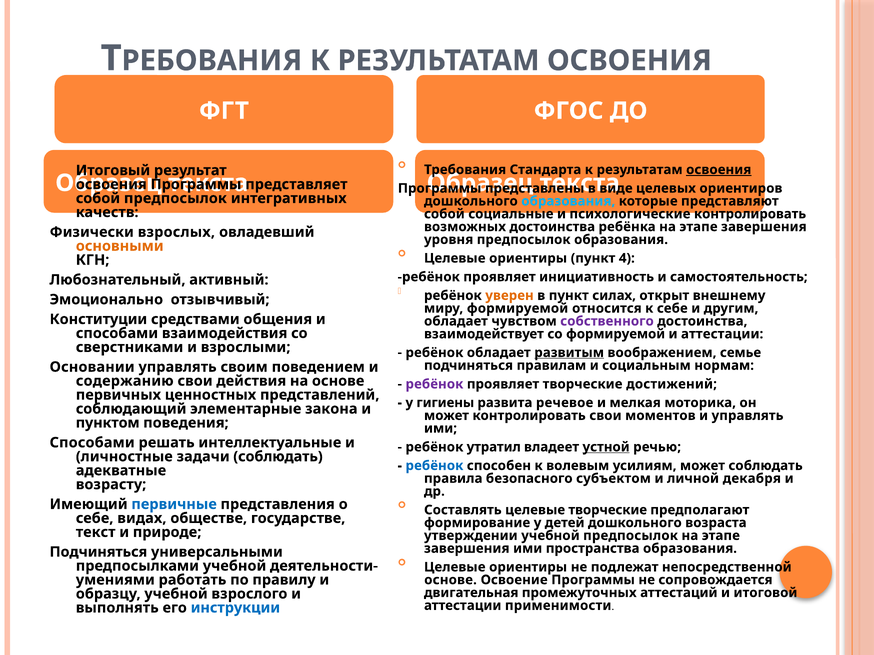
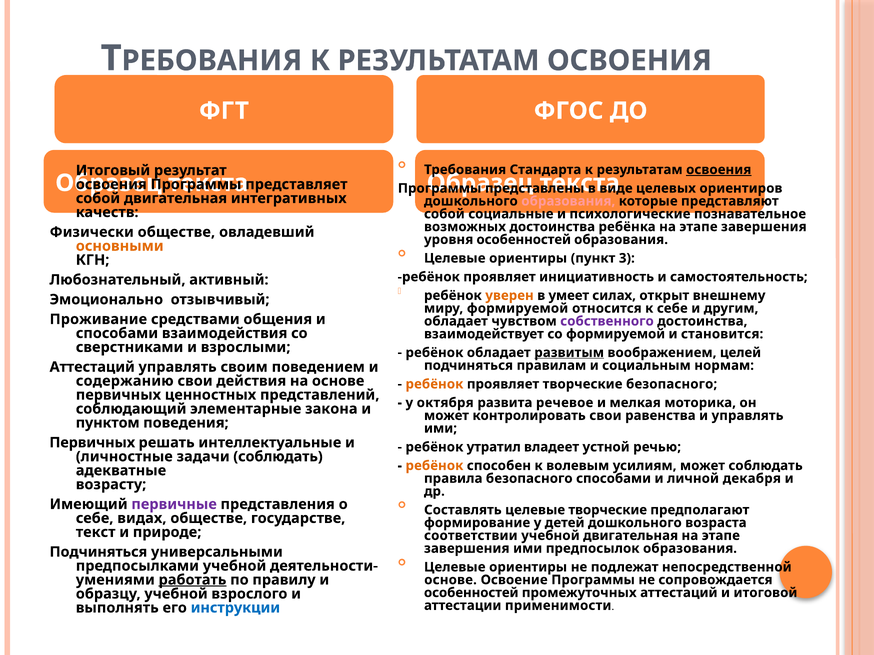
предпосылок: предпосылок -> двигательная (176, 198)
образования colour: light blue -> pink (568, 201)
психологические контролировать: контролировать -> познавательное (750, 214)
Физически взрослых: взрослых -> обществе (176, 232)
уровня предпосылок: предпосылок -> особенностей (524, 240)
4: 4 -> 3 (627, 258)
в пункт: пункт -> умеет (569, 296)
Конституции: Конституции -> Проживание (98, 320)
и аттестации: аттестации -> становится (722, 334)
семье: семье -> целей (741, 353)
Основании: Основании -> Аттестаций (92, 367)
ребёнок colour: purple -> orange (434, 384)
творческие достижений: достижений -> безопасного (672, 384)
гигиены: гигиены -> октября (445, 403)
моментов: моментов -> равенства (660, 416)
Способами: Способами -> Первичных (92, 443)
устной underline: present -> none (606, 447)
ребёнок colour: blue -> orange (434, 466)
безопасного субъектом: субъектом -> способами (614, 479)
первичные colour: blue -> purple (174, 505)
утверждении: утверждении -> соответствии (471, 536)
учебной предпосылок: предпосылок -> двигательная (631, 536)
пространства: пространства -> предпосылок (593, 549)
работать underline: none -> present (192, 580)
двигательная: двигательная -> особенностей (471, 593)
